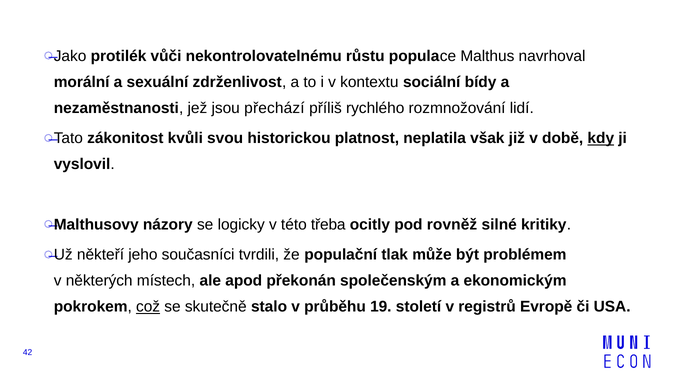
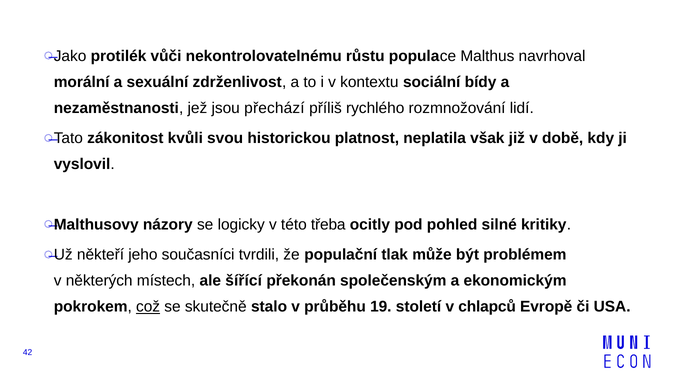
kdy underline: present -> none (601, 138)
rovněž: rovněž -> pohled (452, 224)
apod: apod -> šířící (244, 281)
registrů: registrů -> chlapců (487, 307)
